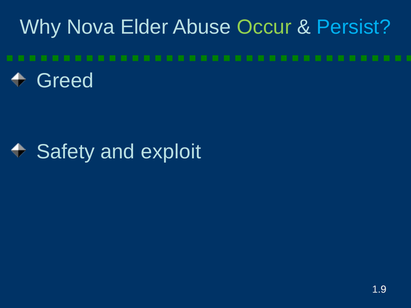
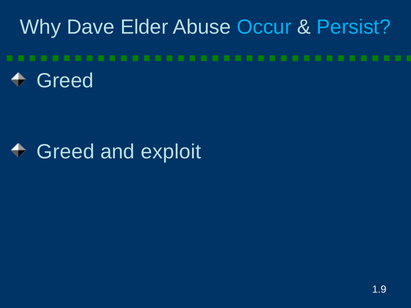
Nova: Nova -> Dave (91, 27)
Occur colour: light green -> light blue (264, 27)
Safety: Safety -> Greed (65, 152)
